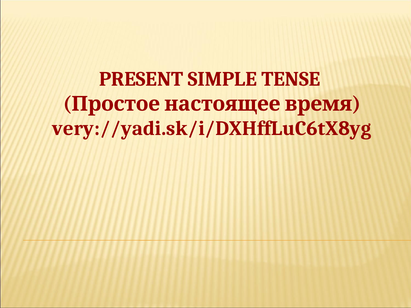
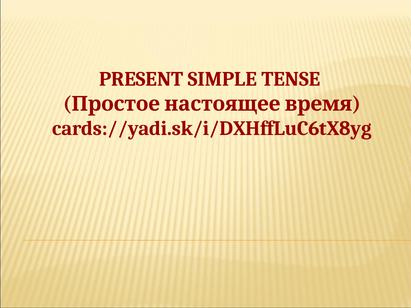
very://yadi.sk/i/DXHffLuC6tX8yg: very://yadi.sk/i/DXHffLuC6tX8yg -> cards://yadi.sk/i/DXHffLuC6tX8yg (212, 129)
